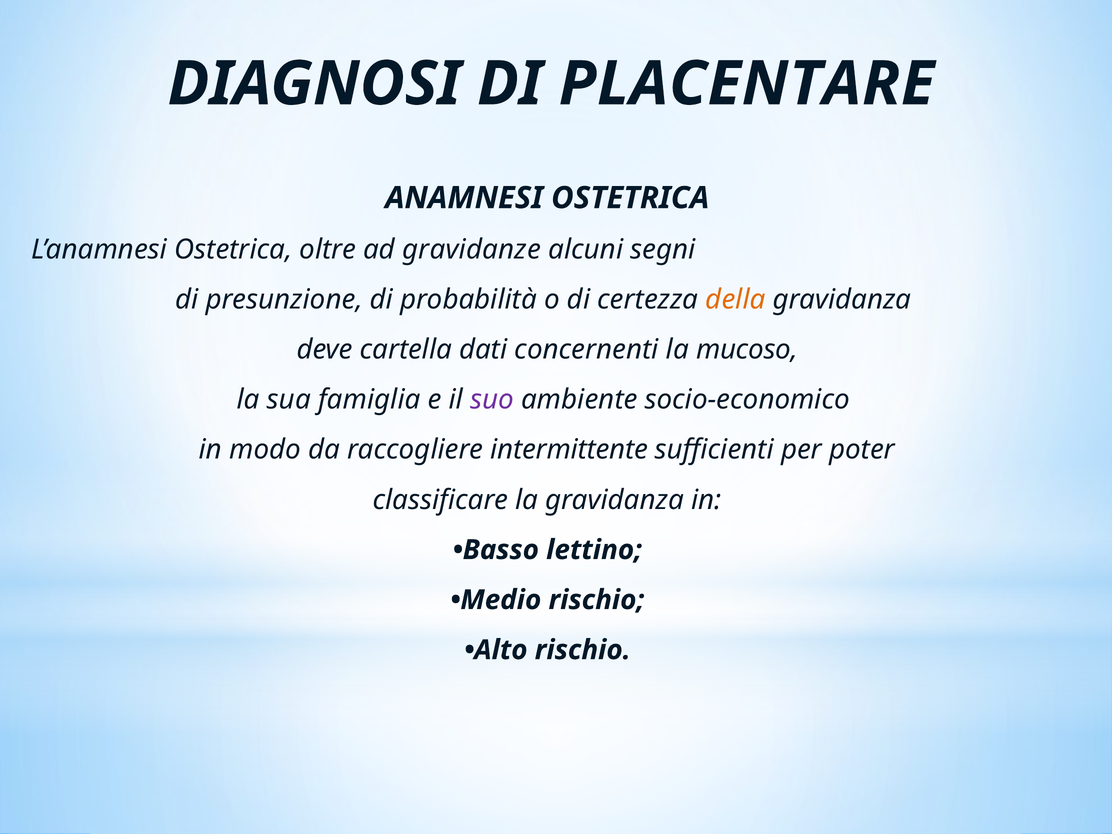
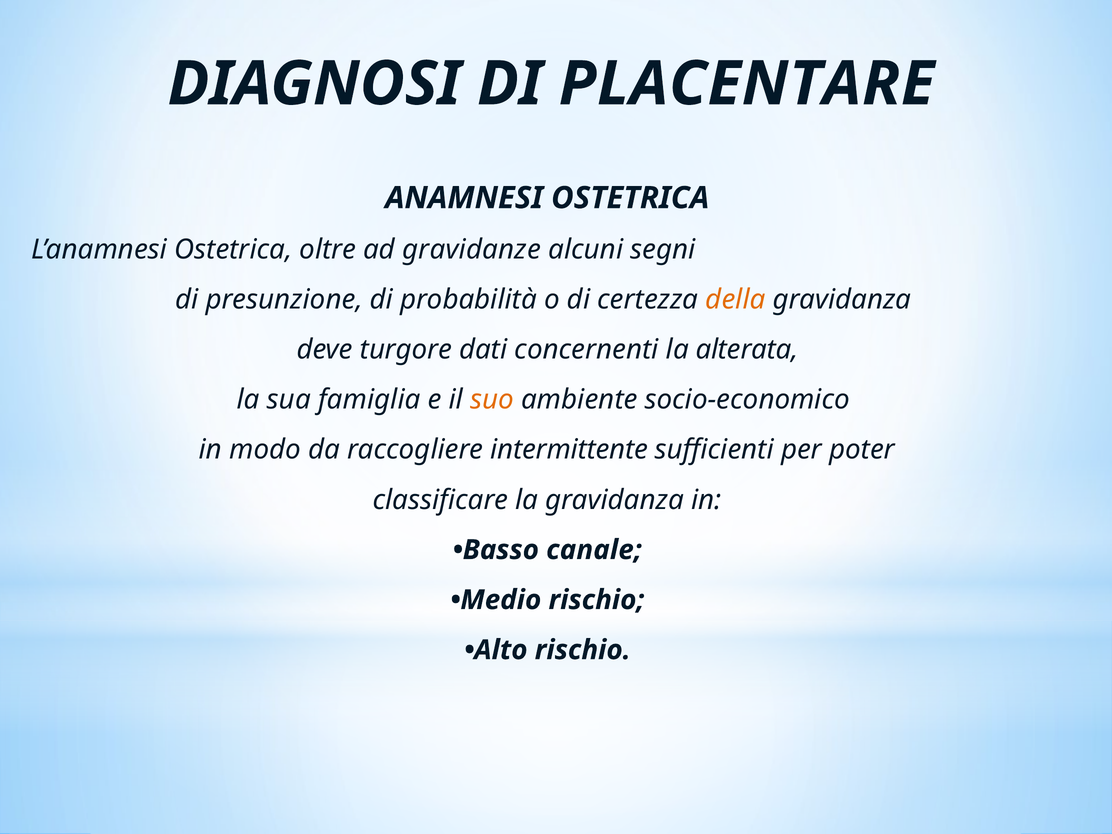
cartella: cartella -> turgore (406, 350)
mucoso: mucoso -> alterata (747, 350)
suo colour: purple -> orange (492, 400)
lettino: lettino -> canale (594, 550)
